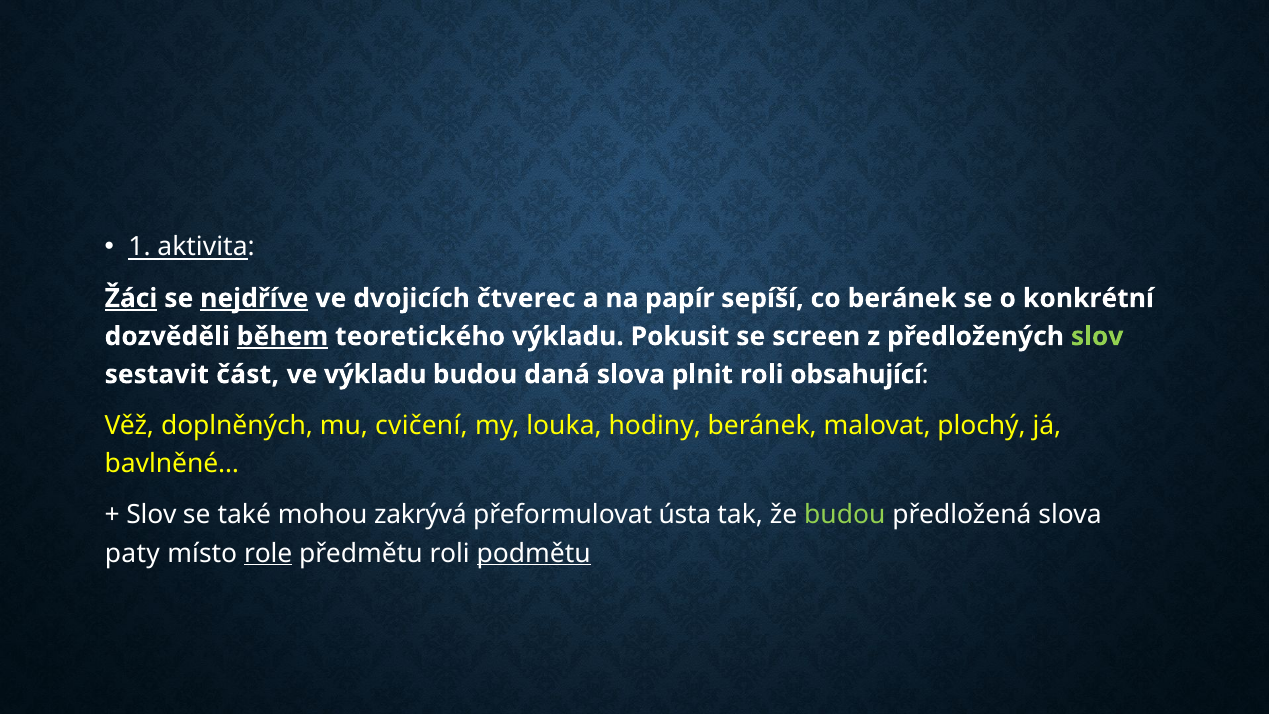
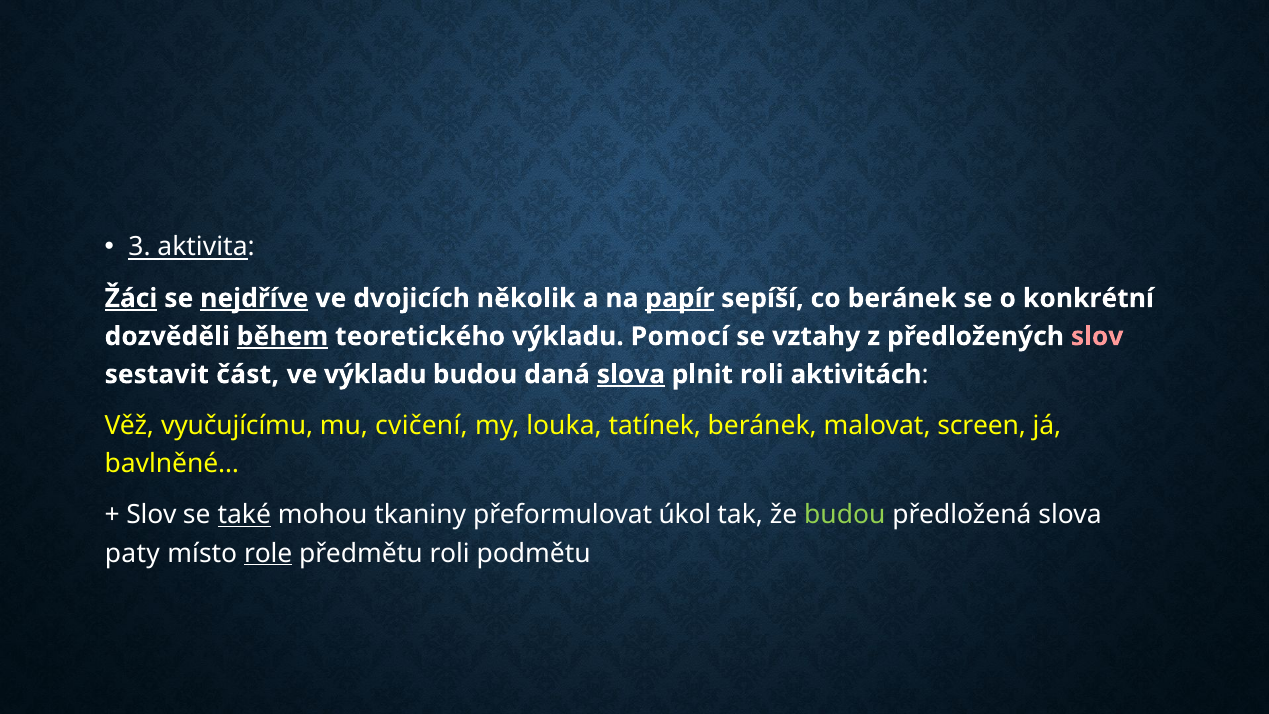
1: 1 -> 3 (140, 247)
čtverec: čtverec -> několik (526, 298)
papír underline: none -> present (680, 298)
Pokusit: Pokusit -> Pomocí (680, 336)
screen: screen -> vztahy (816, 336)
slov colour: light green -> pink (1097, 336)
slova underline: none -> present (631, 374)
obsahující: obsahující -> aktivitách (856, 374)
doplněných: doplněných -> vyučujícímu (237, 426)
hodiny: hodiny -> tatínek (655, 426)
plochý: plochý -> screen (982, 426)
také underline: none -> present (244, 515)
zakrývá: zakrývá -> tkaniny (420, 515)
ústa: ústa -> úkol (685, 515)
podmětu underline: present -> none (534, 553)
